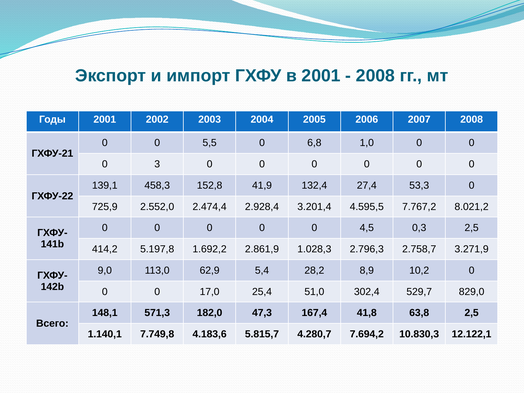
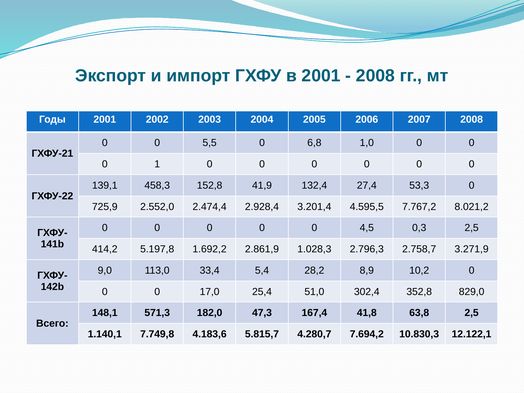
3: 3 -> 1 (157, 164)
62,9: 62,9 -> 33,4 (210, 270)
529,7: 529,7 -> 352,8 (419, 292)
